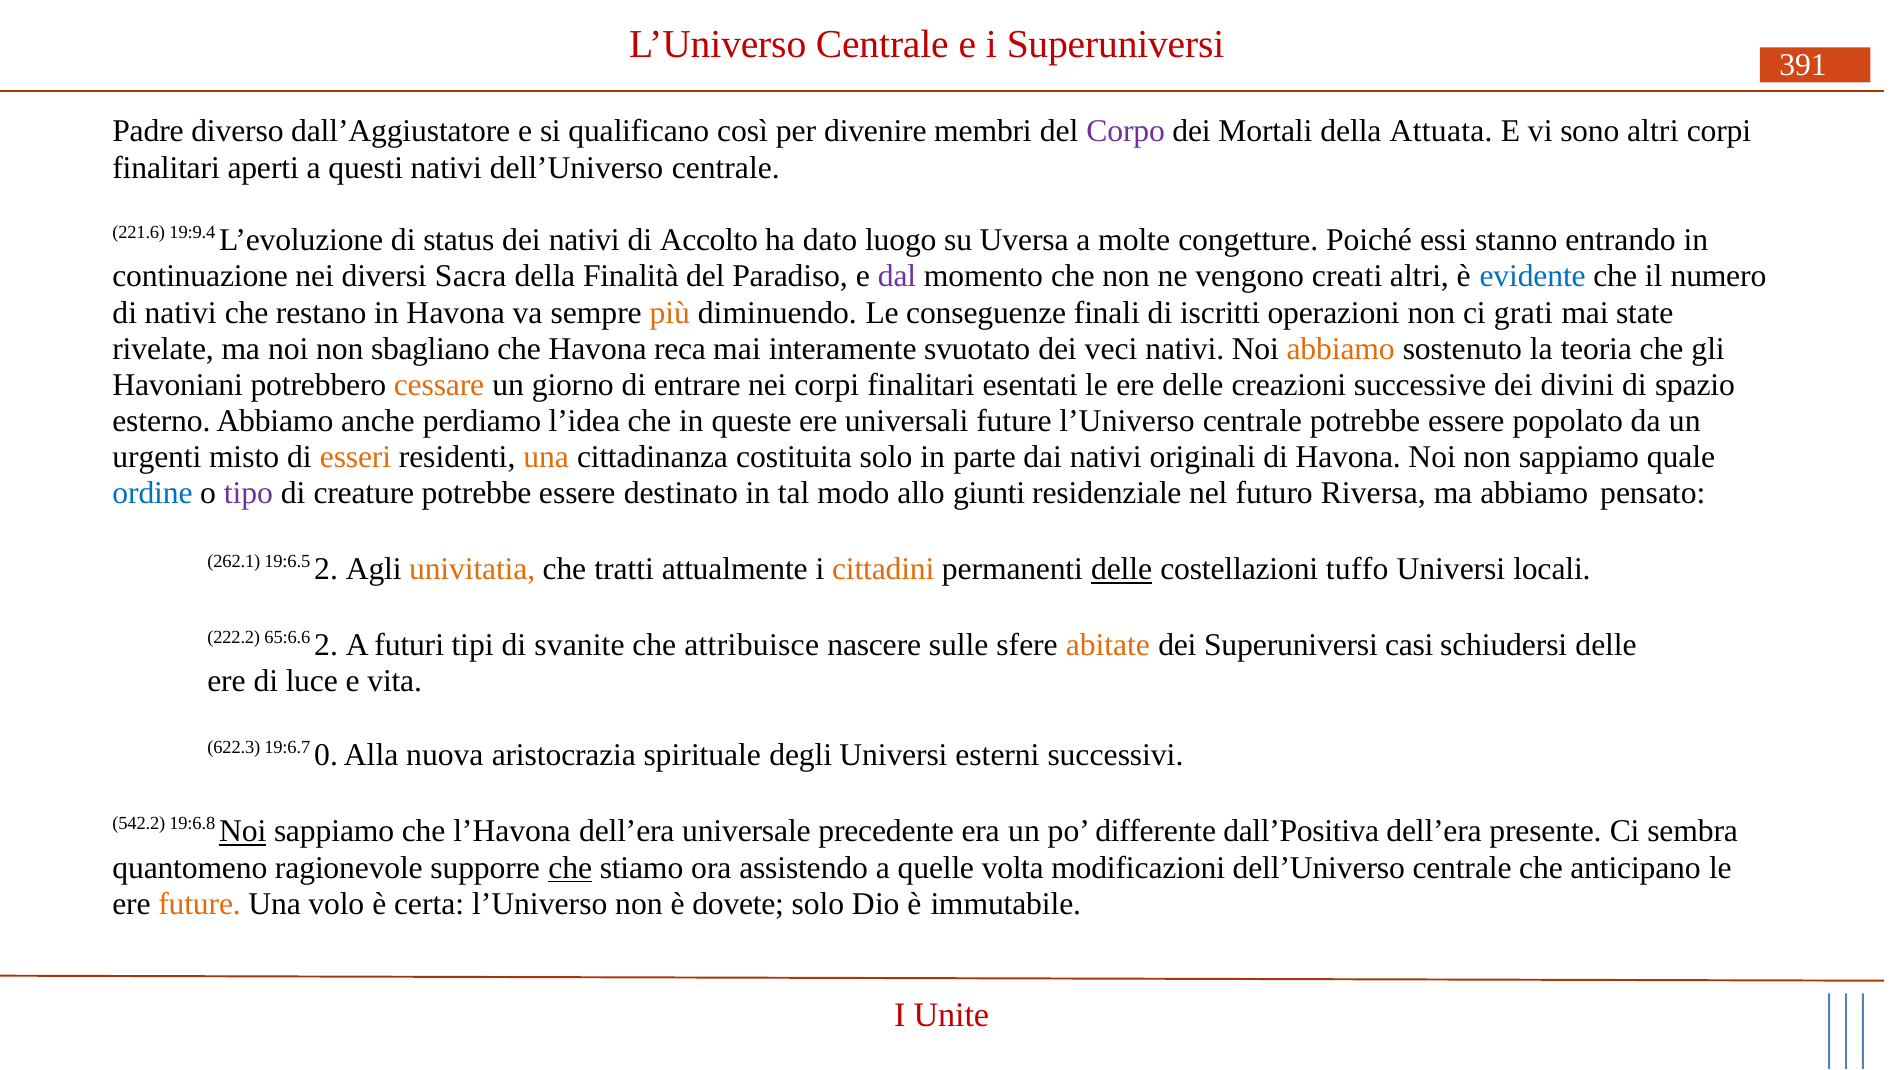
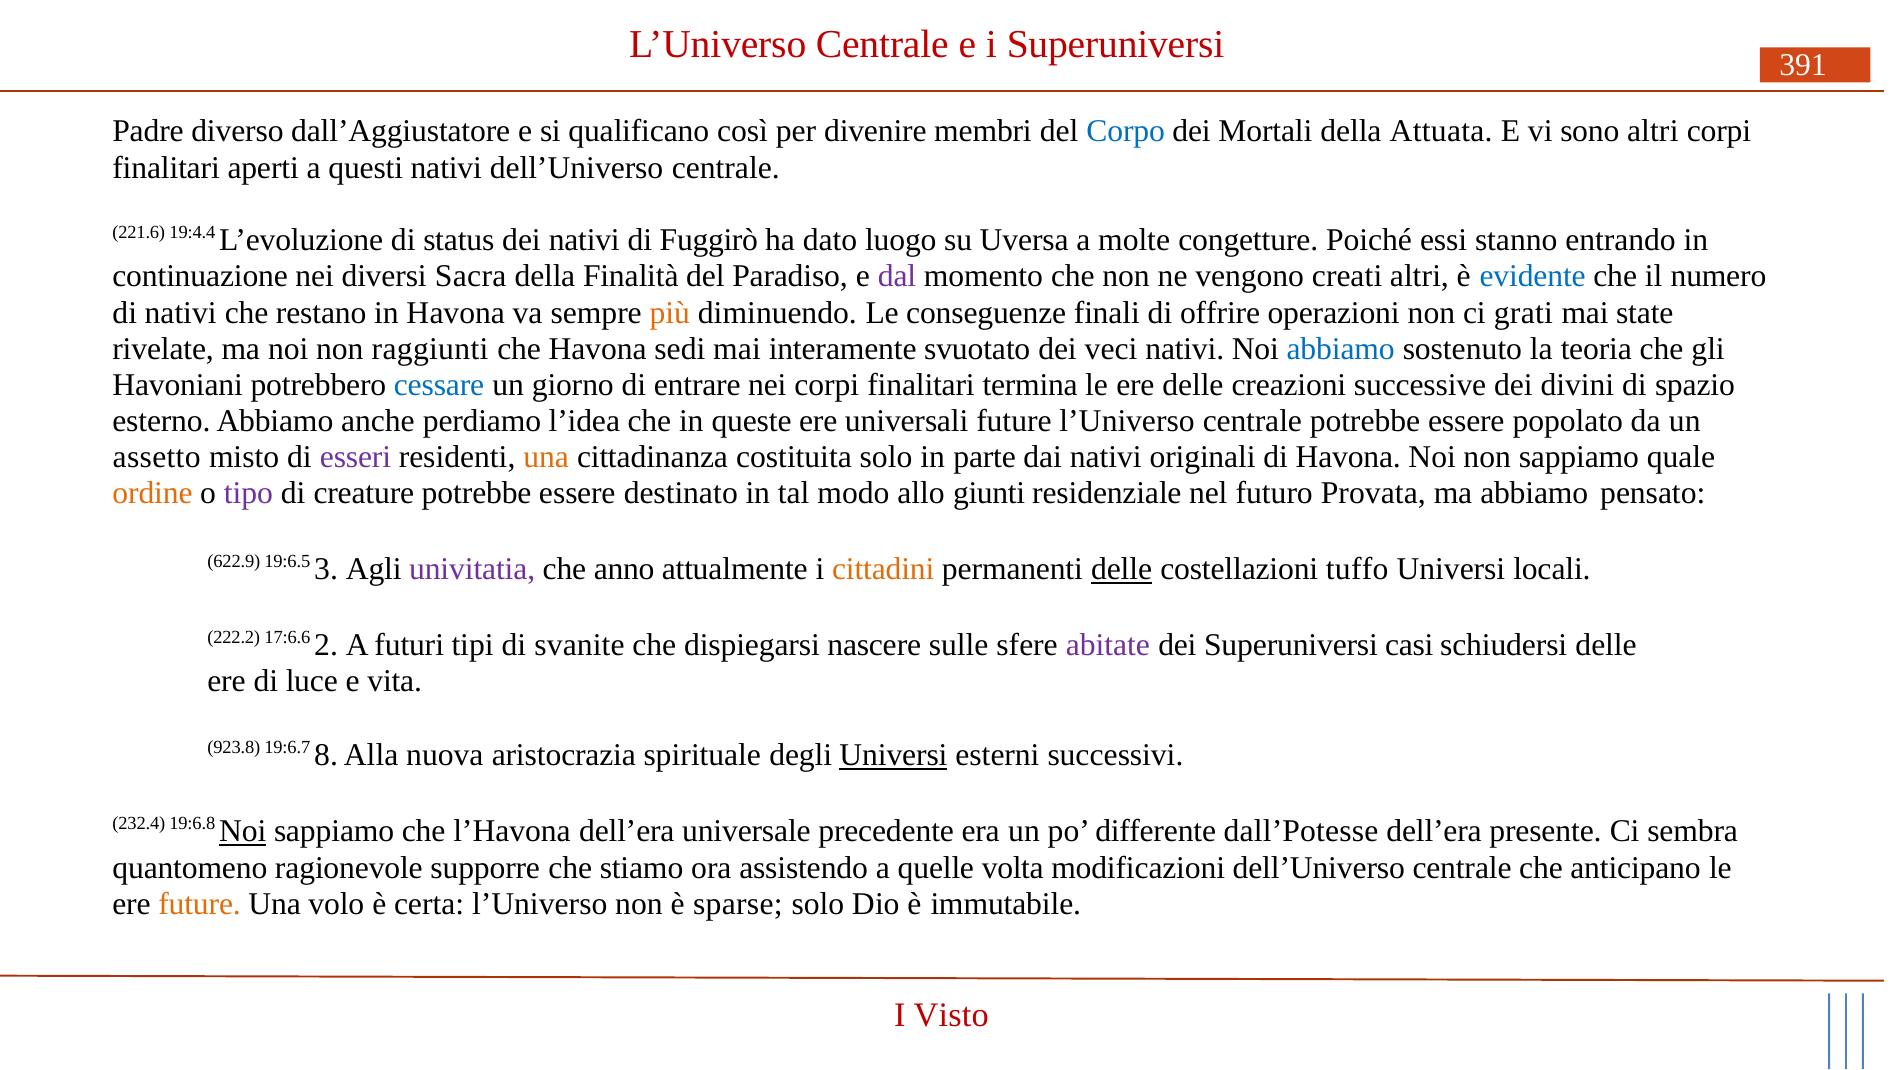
Corpo colour: purple -> blue (1126, 131)
19:9.4: 19:9.4 -> 19:4.4 (192, 233)
Accolto: Accolto -> Fuggirò (709, 240)
iscritti: iscritti -> offrire (1220, 313)
sbagliano: sbagliano -> raggiunti (430, 349)
reca: reca -> sedi (680, 349)
abbiamo colour: orange -> blue (1341, 349)
cessare colour: orange -> blue (439, 385)
esentati: esentati -> termina (1030, 385)
urgenti: urgenti -> assetto (157, 457)
esseri colour: orange -> purple (356, 457)
ordine colour: blue -> orange (153, 493)
Riversa: Riversa -> Provata (1373, 493)
262.1: 262.1 -> 622.9 (234, 562)
19:6.5 2: 2 -> 3 (326, 569)
univitatia colour: orange -> purple (472, 569)
tratti: tratti -> anno (624, 569)
65:6.6: 65:6.6 -> 17:6.6 (287, 637)
attribuisce: attribuisce -> dispiegarsi (752, 645)
abitate colour: orange -> purple (1108, 645)
622.3: 622.3 -> 923.8 (234, 748)
0: 0 -> 8 (326, 755)
Universi underline: none -> present (893, 755)
542.2: 542.2 -> 232.4 (139, 824)
dall’Positiva: dall’Positiva -> dall’Potesse (1301, 832)
che underline: present -> none (570, 868)
dovete: dovete -> sparse (738, 904)
Unite: Unite -> Visto (951, 1015)
